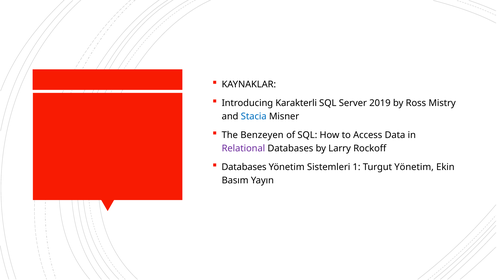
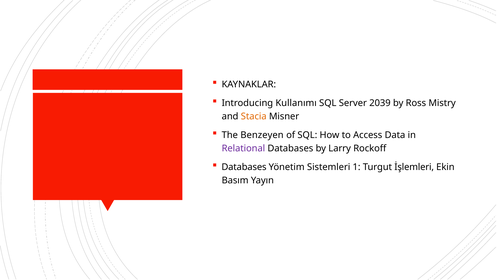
Karakterli: Karakterli -> Kullanımı (296, 103)
2019: 2019 -> 2039 (380, 103)
Stacia colour: blue -> orange (254, 116)
Turgut Yönetim: Yönetim -> İşlemleri (414, 167)
